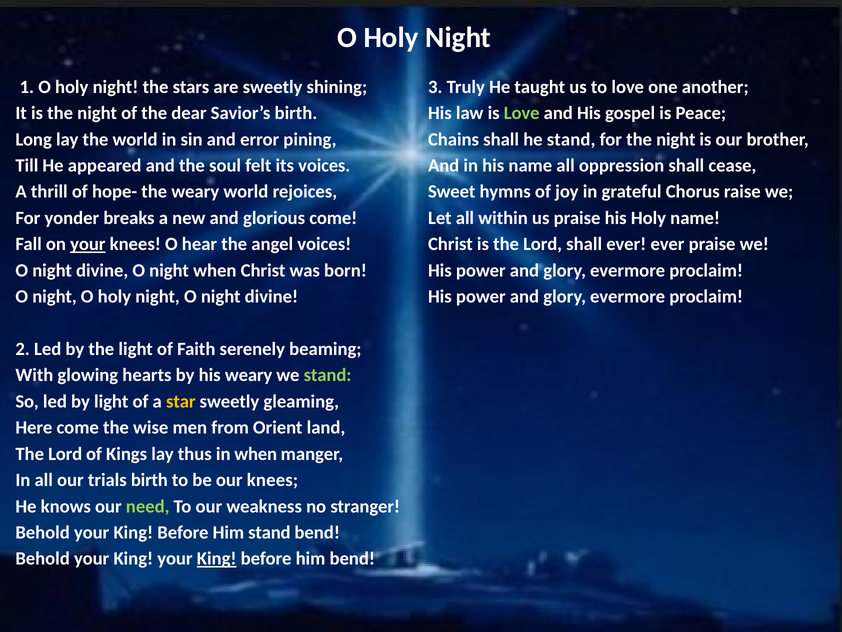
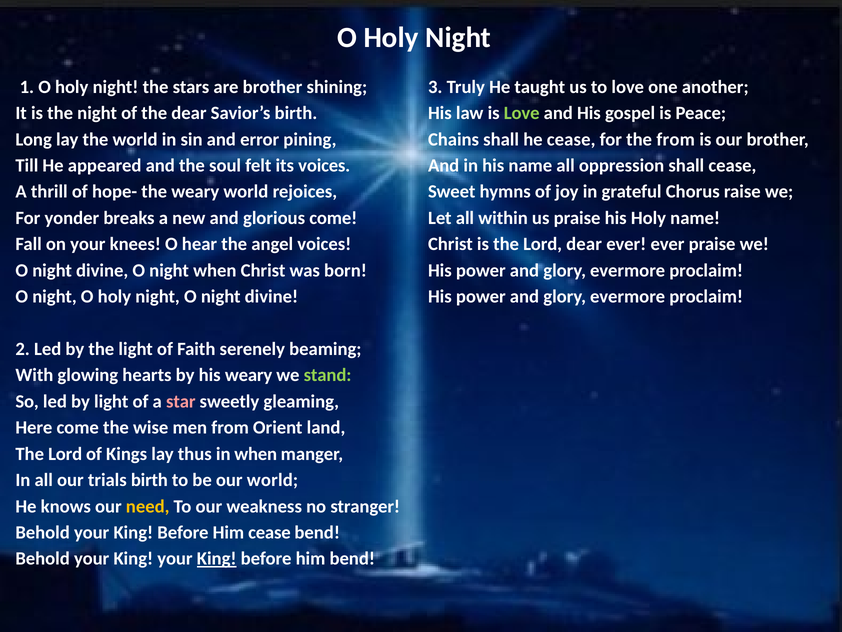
are sweetly: sweetly -> brother (273, 87)
he stand: stand -> cease (571, 139)
for the night: night -> from (676, 139)
your underline: present -> none (88, 244)
Lord shall: shall -> dear (584, 244)
star colour: yellow -> pink (181, 401)
our knees: knees -> world (272, 480)
need colour: light green -> yellow (148, 506)
Him stand: stand -> cease (269, 532)
